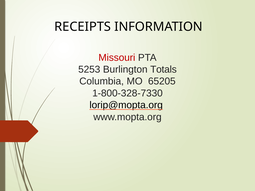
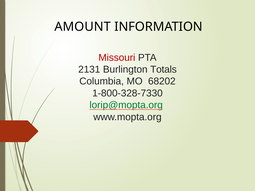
RECEIPTS: RECEIPTS -> AMOUNT (83, 27)
5253: 5253 -> 2131 (89, 70)
65205: 65205 -> 68202 (162, 81)
lorip@mopta.org colour: black -> green (126, 105)
